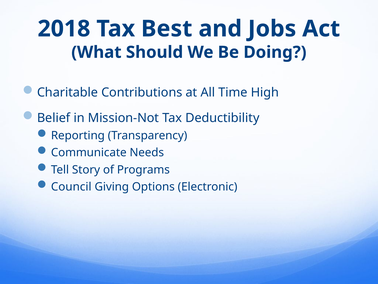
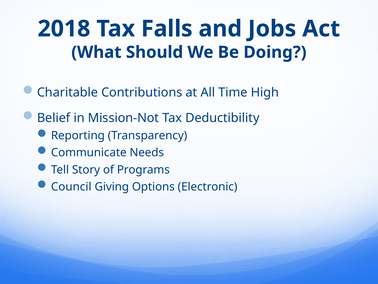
Best: Best -> Falls (167, 29)
